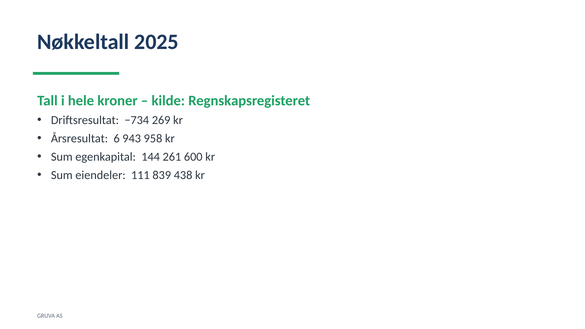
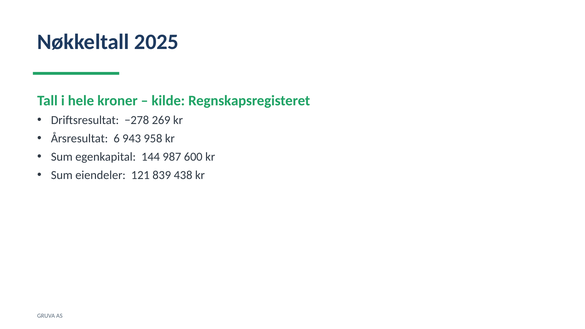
−734: −734 -> −278 (137, 120)
261: 261 -> 987 (172, 157)
111: 111 -> 121 (140, 175)
